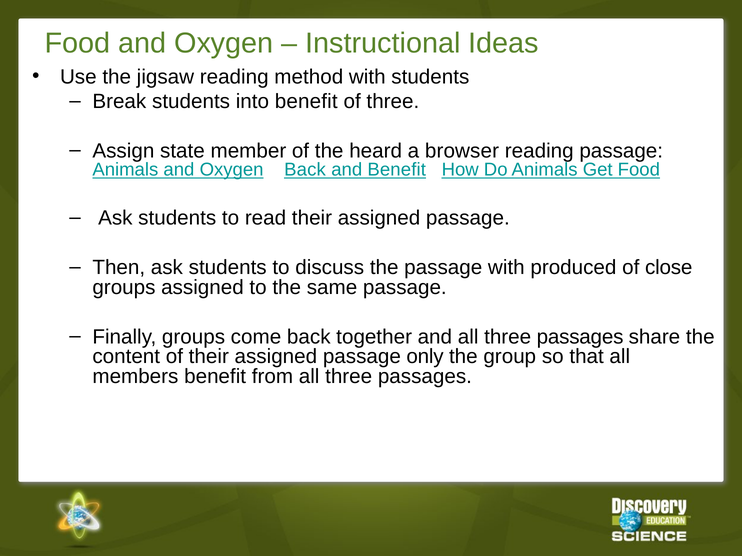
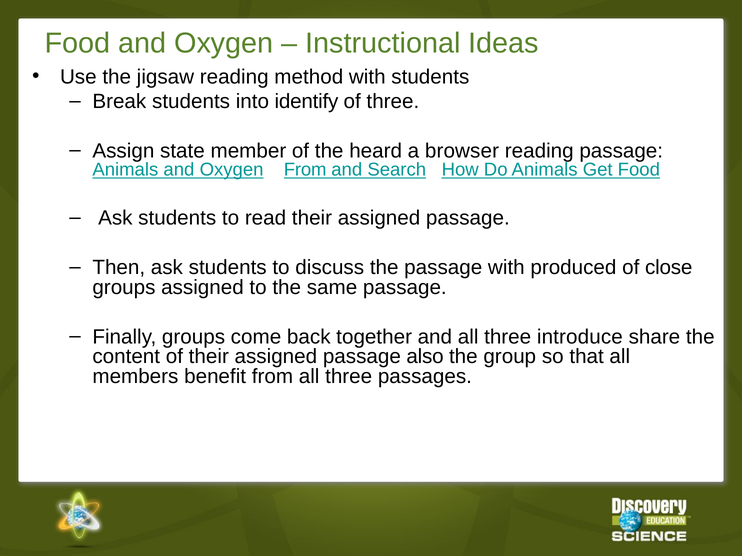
into benefit: benefit -> identify (306, 102)
Oxygen Back: Back -> From (305, 170)
and Benefit: Benefit -> Search (397, 170)
and all three passages: passages -> introduce (580, 337)
only: only -> also (425, 357)
